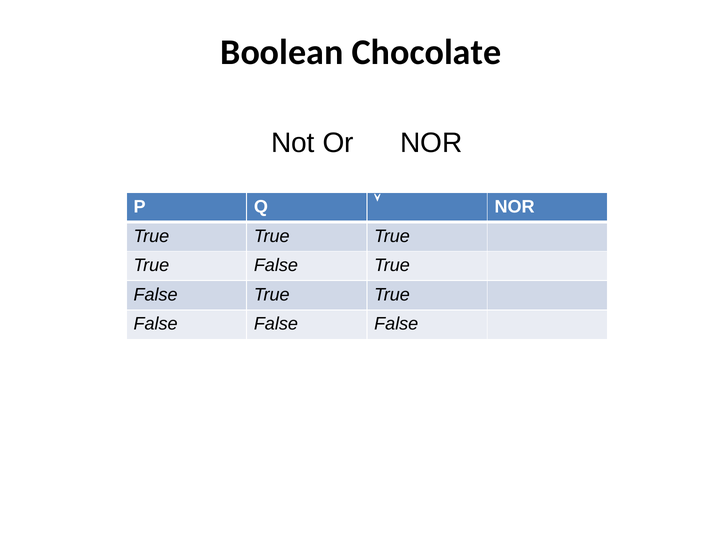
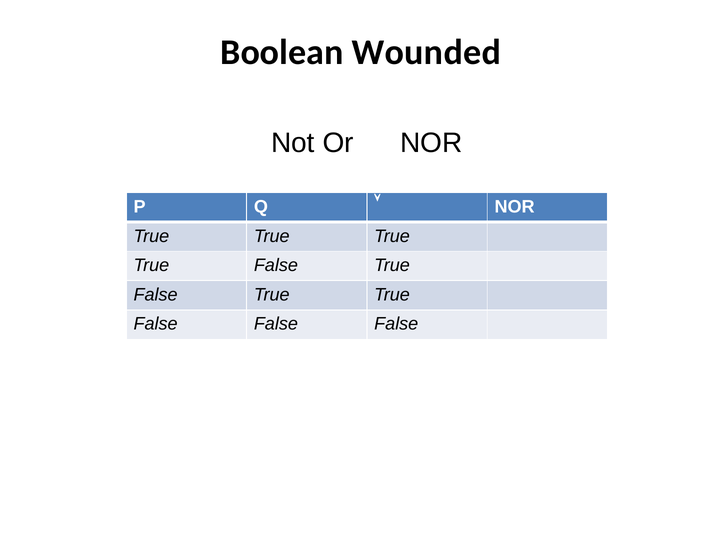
Chocolate: Chocolate -> Wounded (426, 52)
